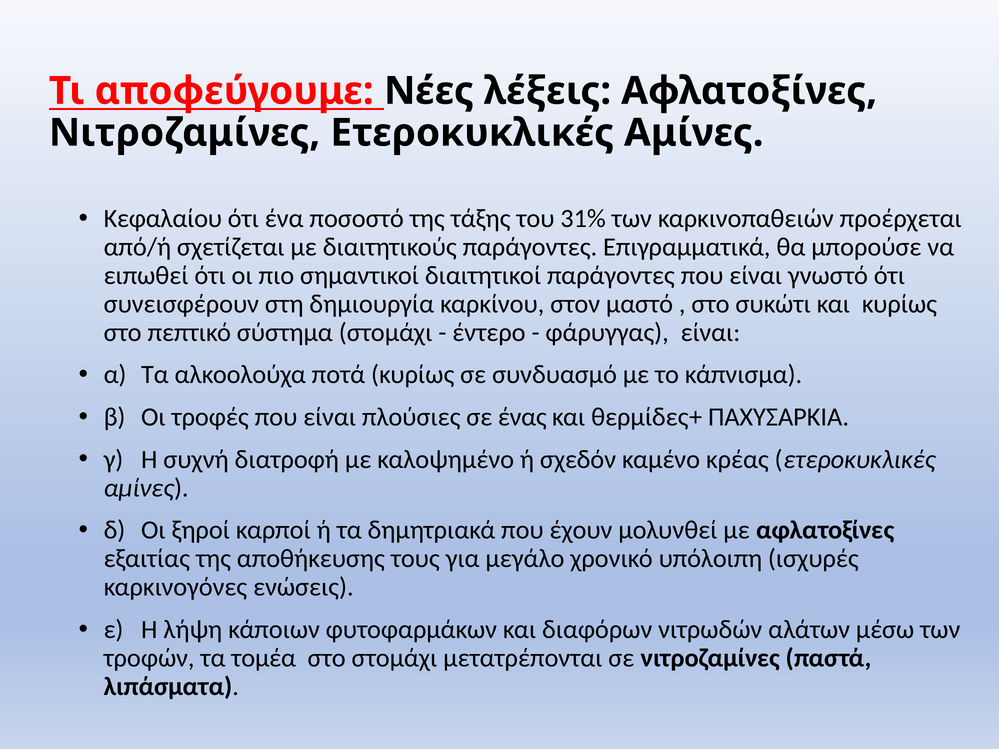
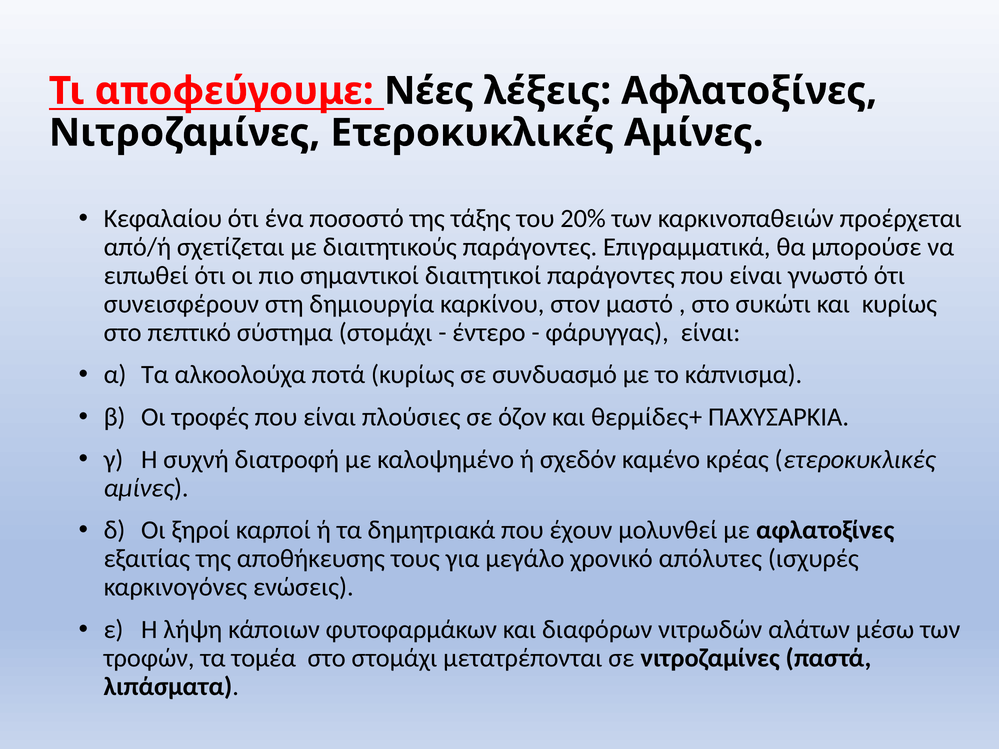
31%: 31% -> 20% (583, 219)
ένας: ένας -> όζον (522, 417)
υπόλοιπη: υπόλοιπη -> απόλυτες (710, 559)
